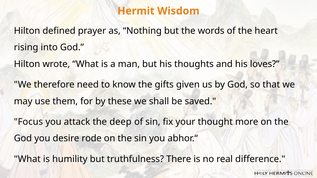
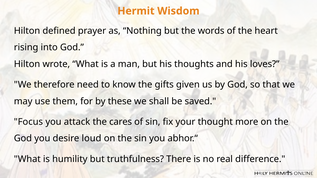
deep: deep -> cares (121, 122)
rode: rode -> loud (91, 139)
